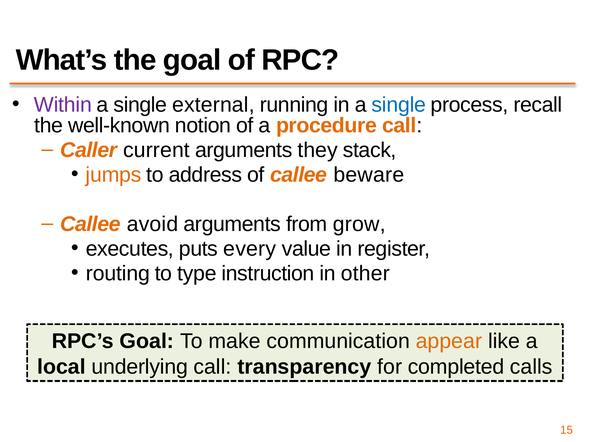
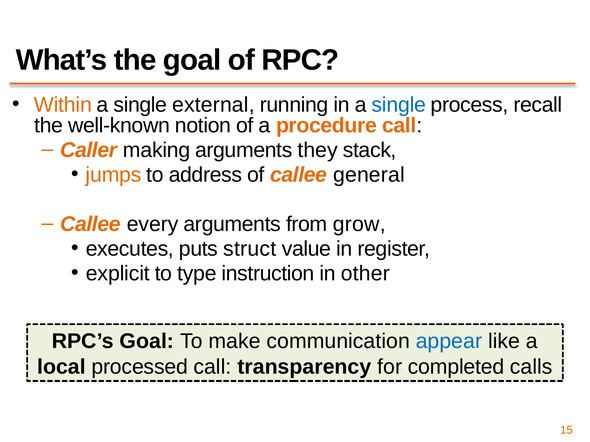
Within colour: purple -> orange (63, 105)
current: current -> making (157, 150)
beware: beware -> general (369, 175)
avoid: avoid -> every (153, 224)
every: every -> struct (250, 249)
routing: routing -> explicit (118, 274)
appear colour: orange -> blue (449, 342)
underlying: underlying -> processed (140, 367)
